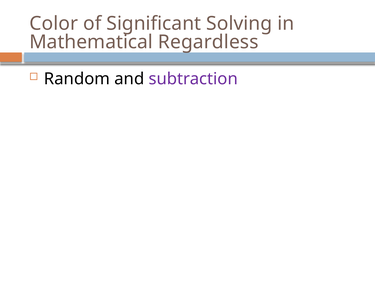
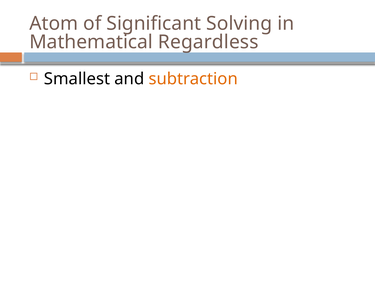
Color: Color -> Atom (54, 24)
Random: Random -> Smallest (77, 79)
subtraction colour: purple -> orange (193, 79)
